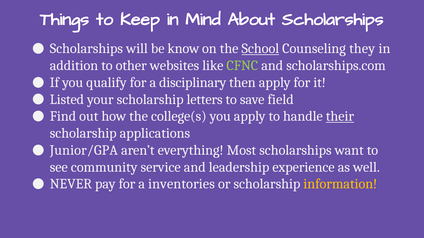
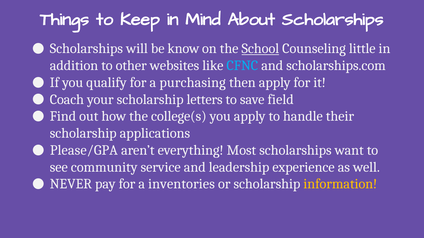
they: they -> little (362, 49)
CFNC colour: light green -> light blue (242, 66)
disciplinary: disciplinary -> purchasing (193, 83)
Listed: Listed -> Coach (67, 100)
their underline: present -> none (340, 117)
Junior/GPA: Junior/GPA -> Please/GPA (84, 150)
